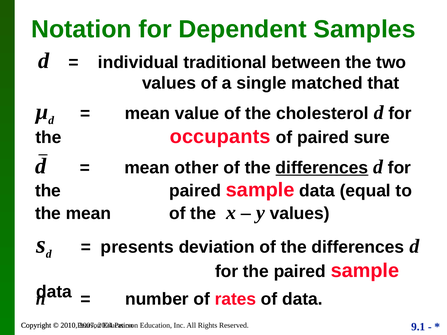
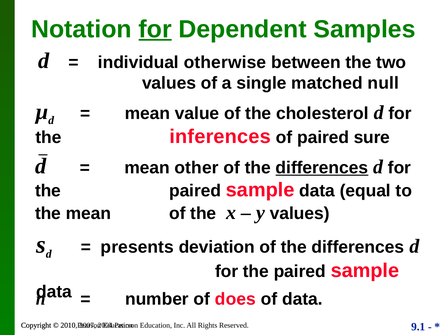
for underline: none -> present (155, 29)
traditional: traditional -> otherwise (225, 62)
that: that -> null (383, 83)
occupants: occupants -> inferences (220, 137)
rates: rates -> does (235, 299)
